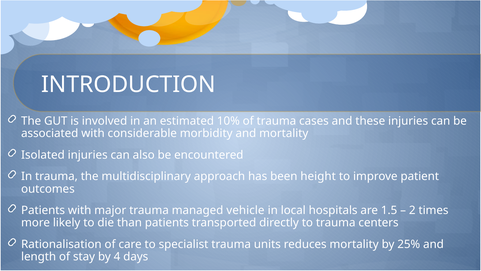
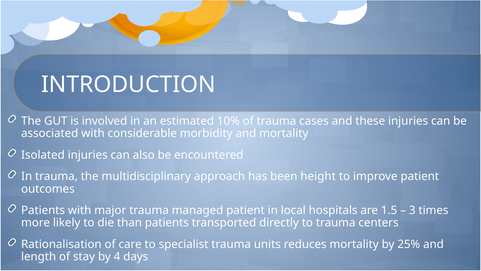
managed vehicle: vehicle -> patient (245, 210)
2: 2 -> 3 (412, 210)
